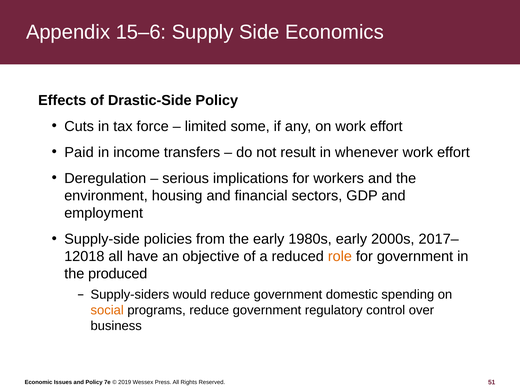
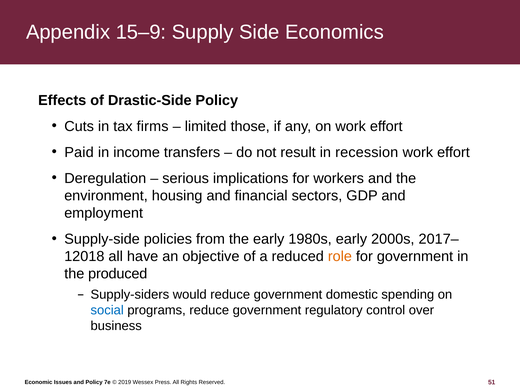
15–6: 15–6 -> 15–9 (141, 32)
force: force -> firms (153, 126)
some: some -> those (250, 126)
whenever: whenever -> recession (367, 152)
social colour: orange -> blue (107, 310)
